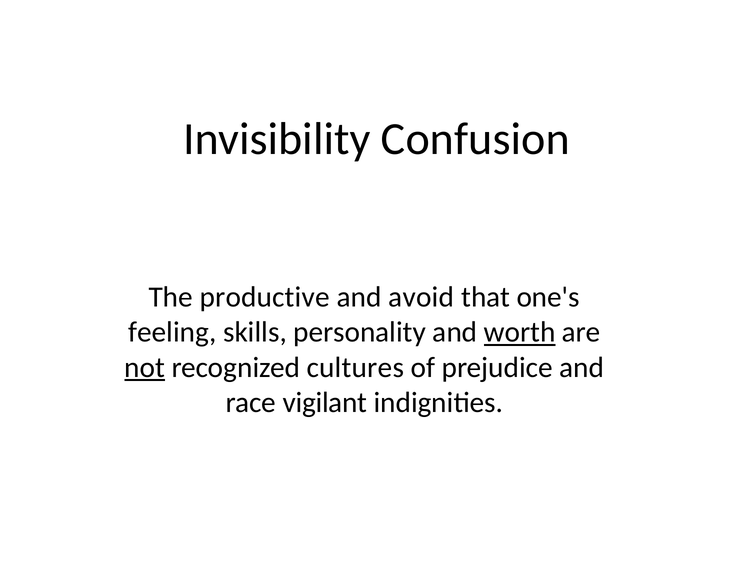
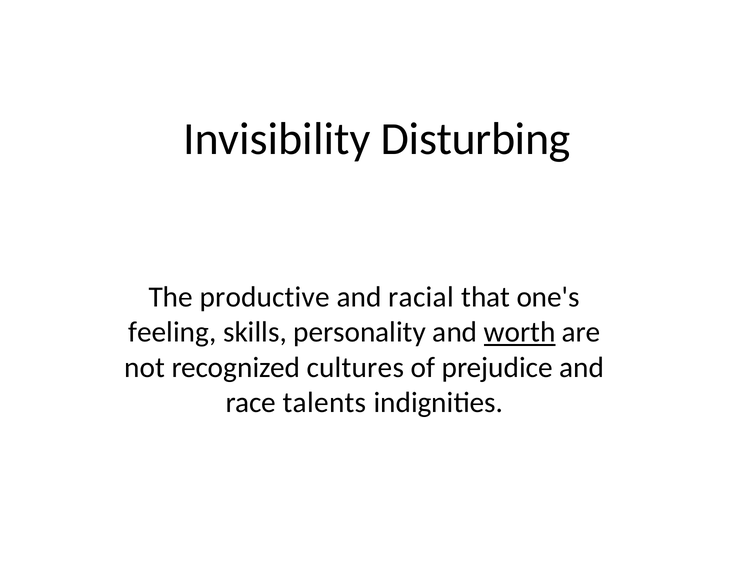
Confusion: Confusion -> Disturbing (476, 139)
avoid: avoid -> racial (421, 297)
not underline: present -> none (145, 368)
vigilant: vigilant -> talents (325, 403)
